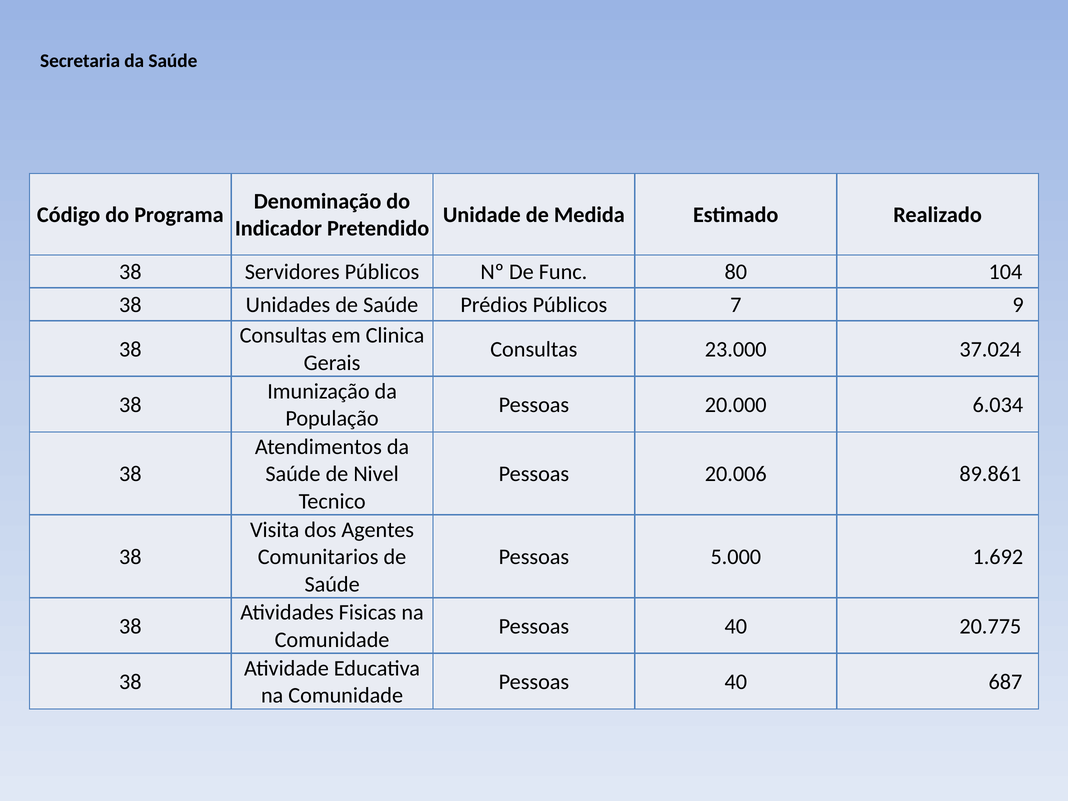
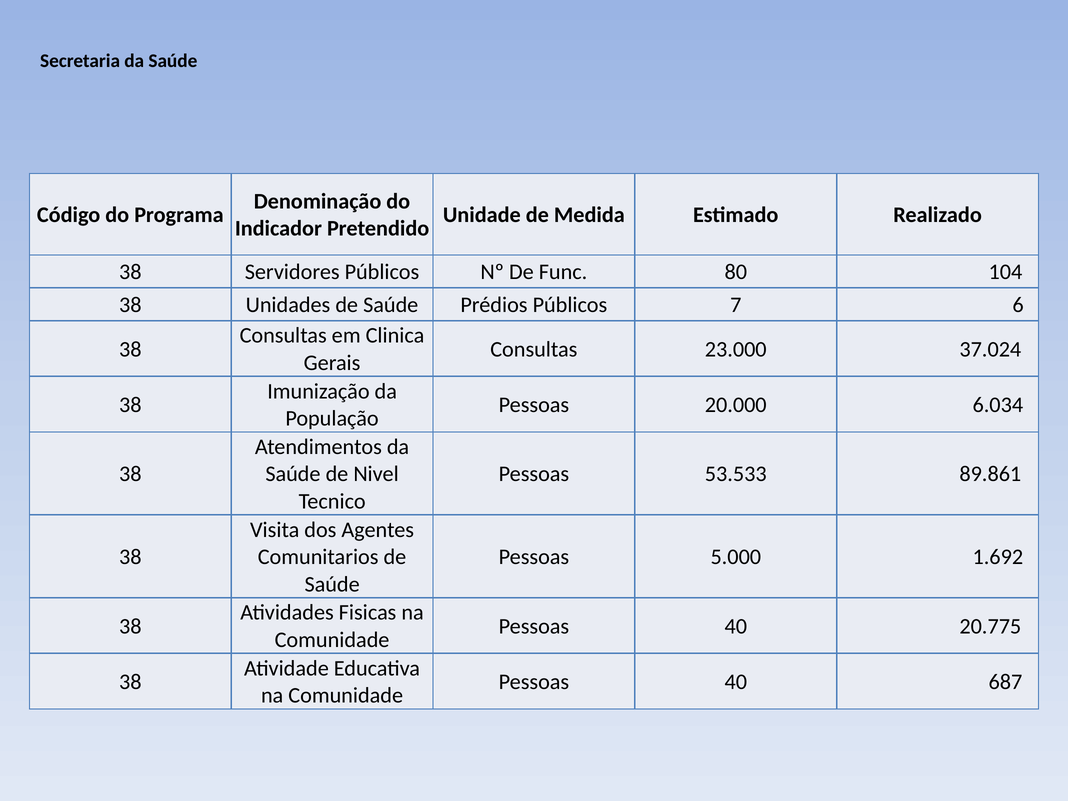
9: 9 -> 6 (1018, 305)
20.006: 20.006 -> 53.533 (736, 474)
